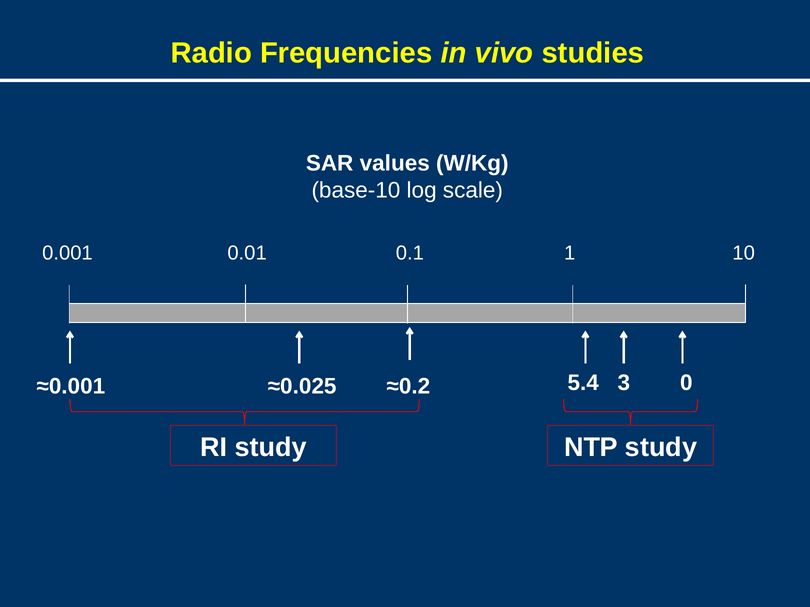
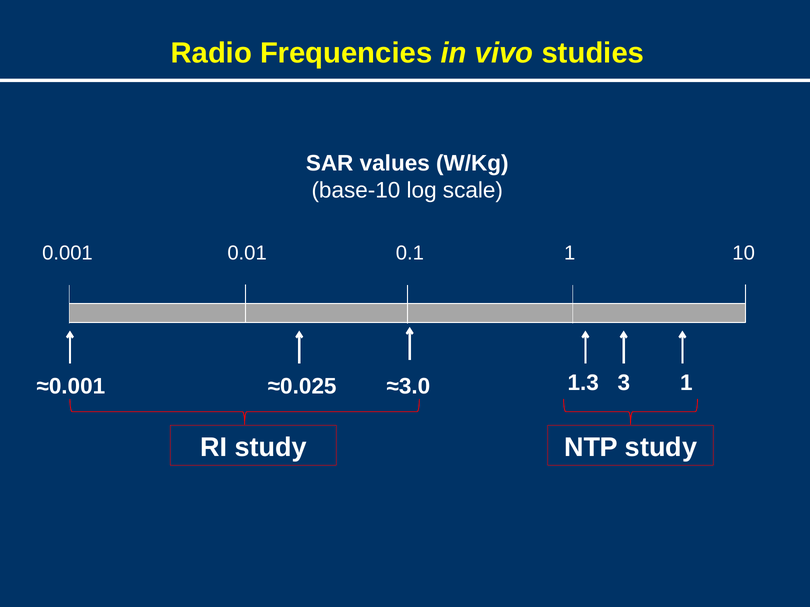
5.4: 5.4 -> 1.3 (583, 383)
3 0: 0 -> 1 (686, 383)
≈0.2: ≈0.2 -> ≈3.0 (408, 386)
